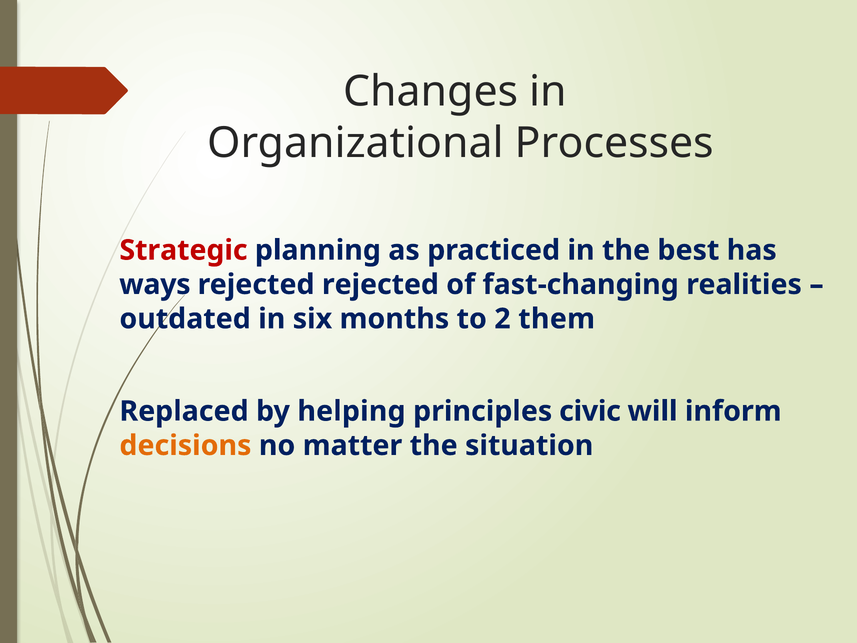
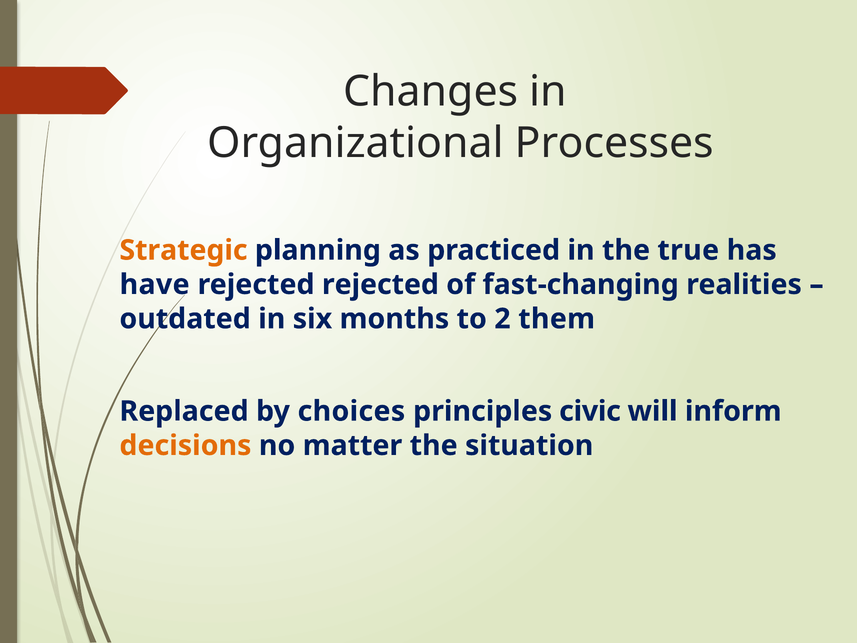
Strategic colour: red -> orange (183, 250)
best: best -> true (688, 250)
ways: ways -> have (155, 284)
helping: helping -> choices (351, 411)
